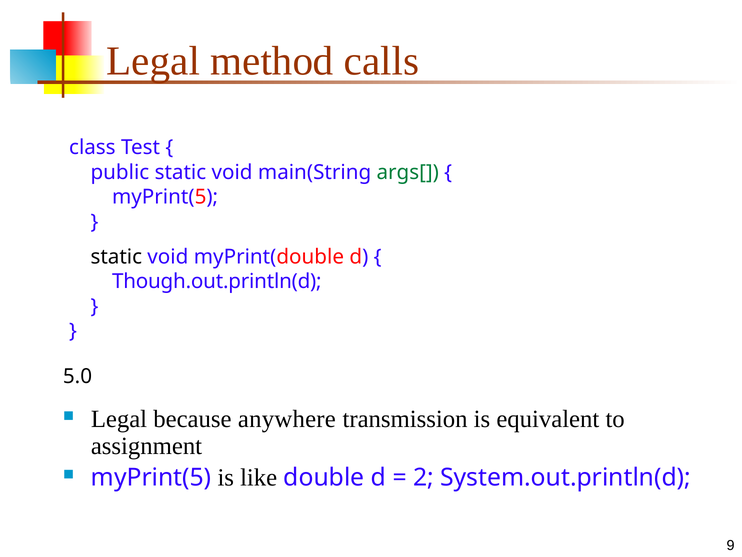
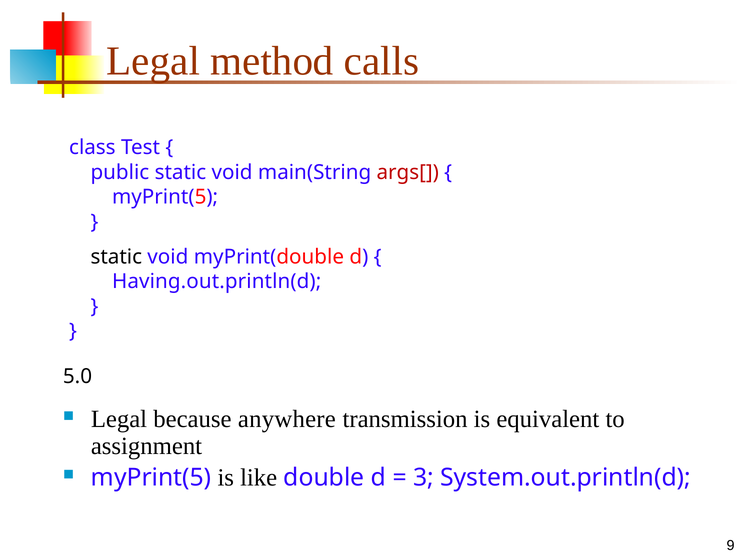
args[ colour: green -> red (408, 172)
Though.out.println(d: Though.out.println(d -> Having.out.println(d (217, 281)
2: 2 -> 3 (423, 477)
